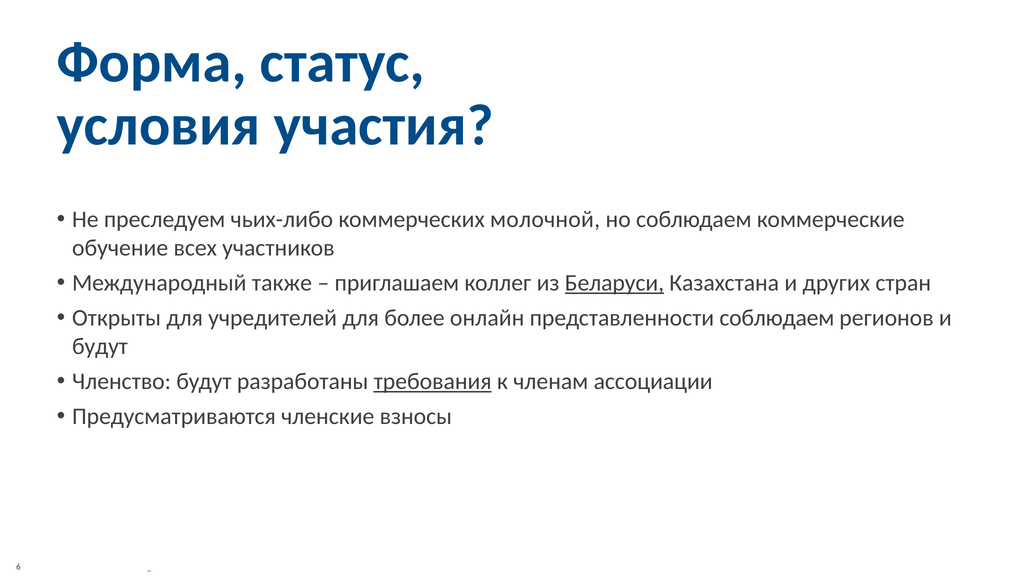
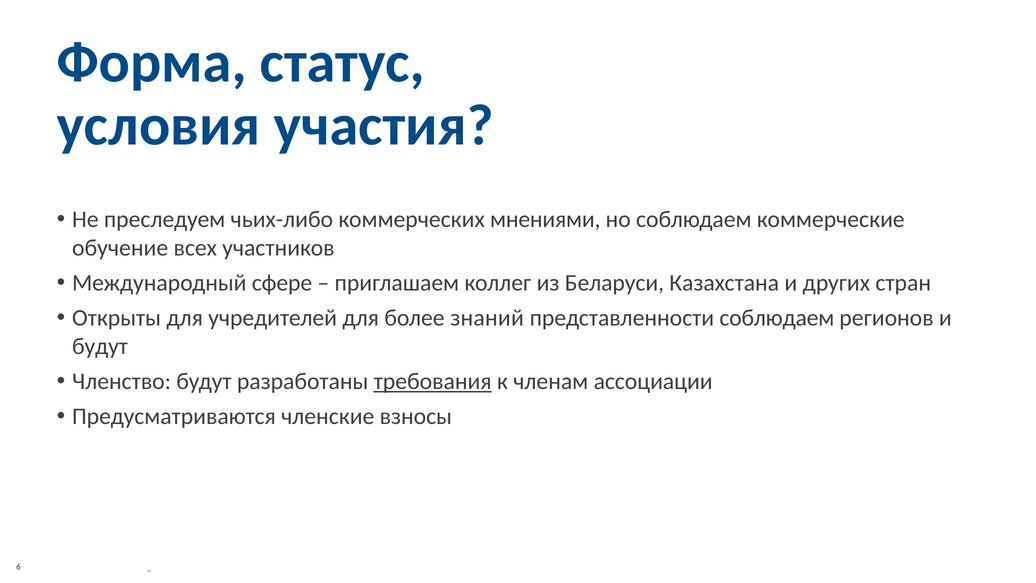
молочной: молочной -> мнениями (545, 219)
также: также -> сфере (282, 283)
Беларуси underline: present -> none (614, 283)
онлайн: онлайн -> знаний (487, 318)
